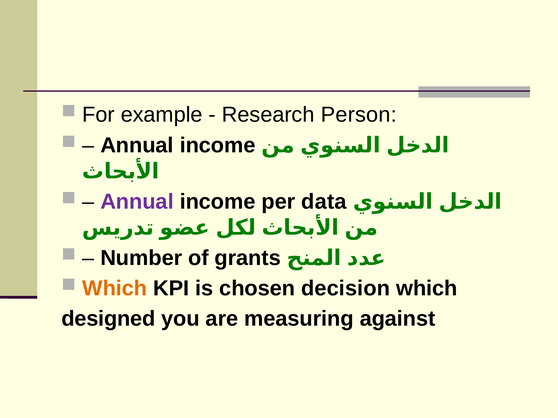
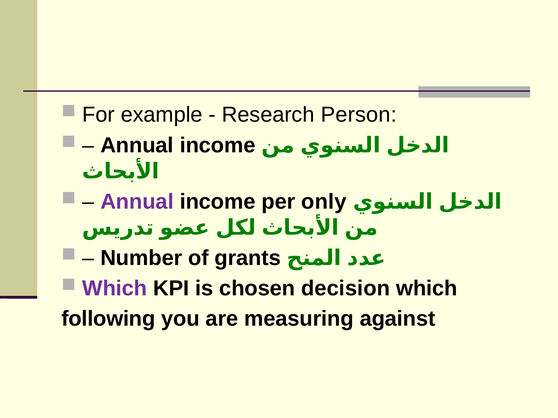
data: data -> only (324, 202)
Which colour: orange -> purple (115, 289)
designed: designed -> following (108, 319)
